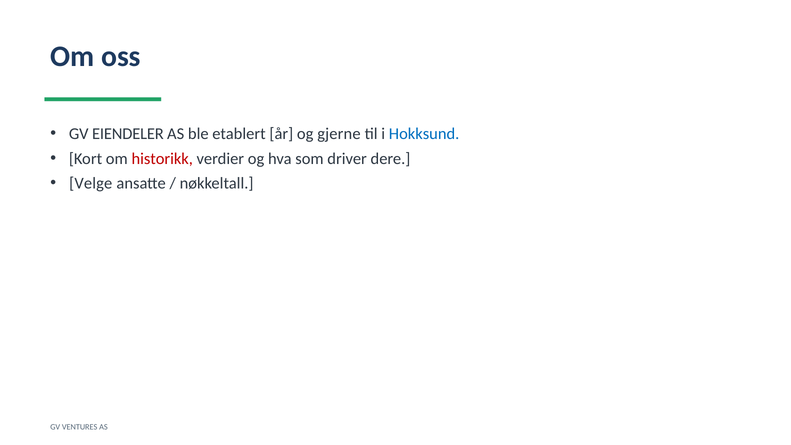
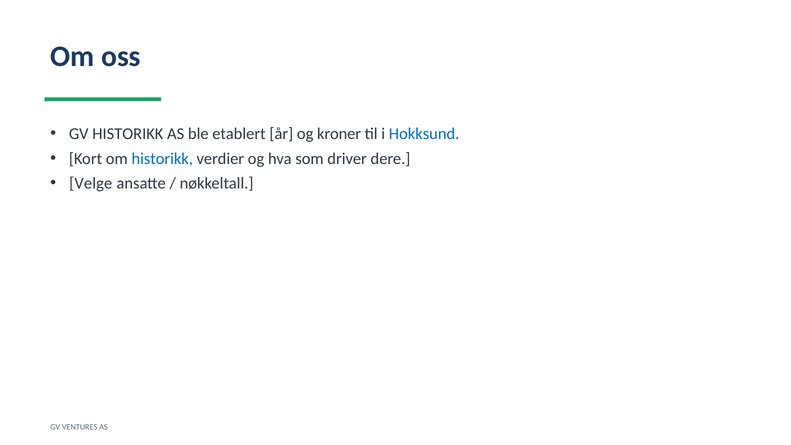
GV EIENDELER: EIENDELER -> HISTORIKK (128, 134)
gjerne: gjerne -> kroner (339, 134)
historikk colour: red -> blue (162, 159)
